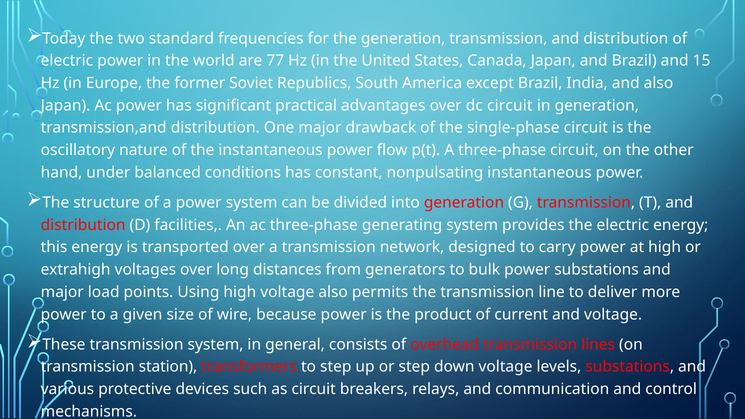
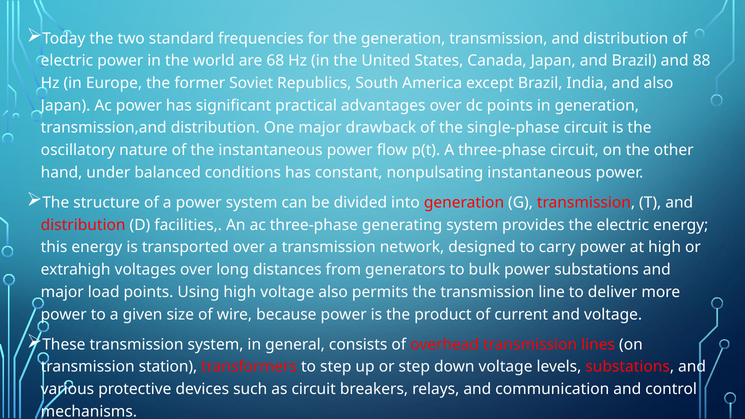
77: 77 -> 68 (275, 61)
15: 15 -> 88 (702, 61)
dc circuit: circuit -> points (510, 106)
